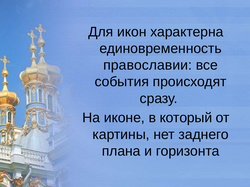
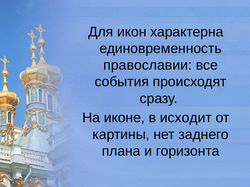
который: который -> исходит (186, 118)
